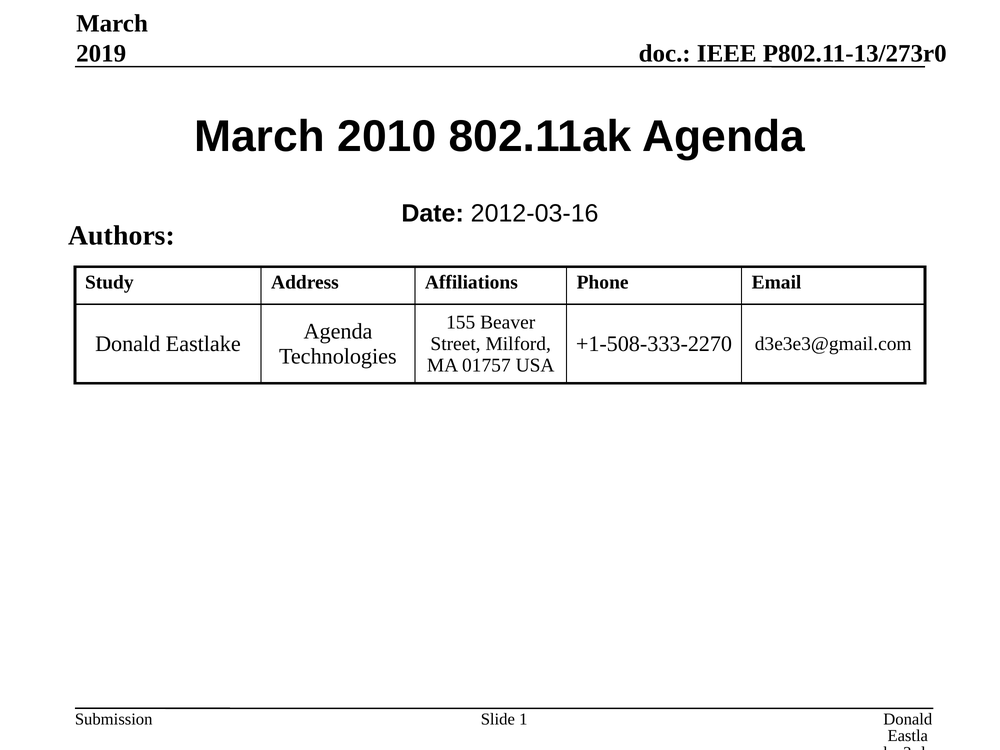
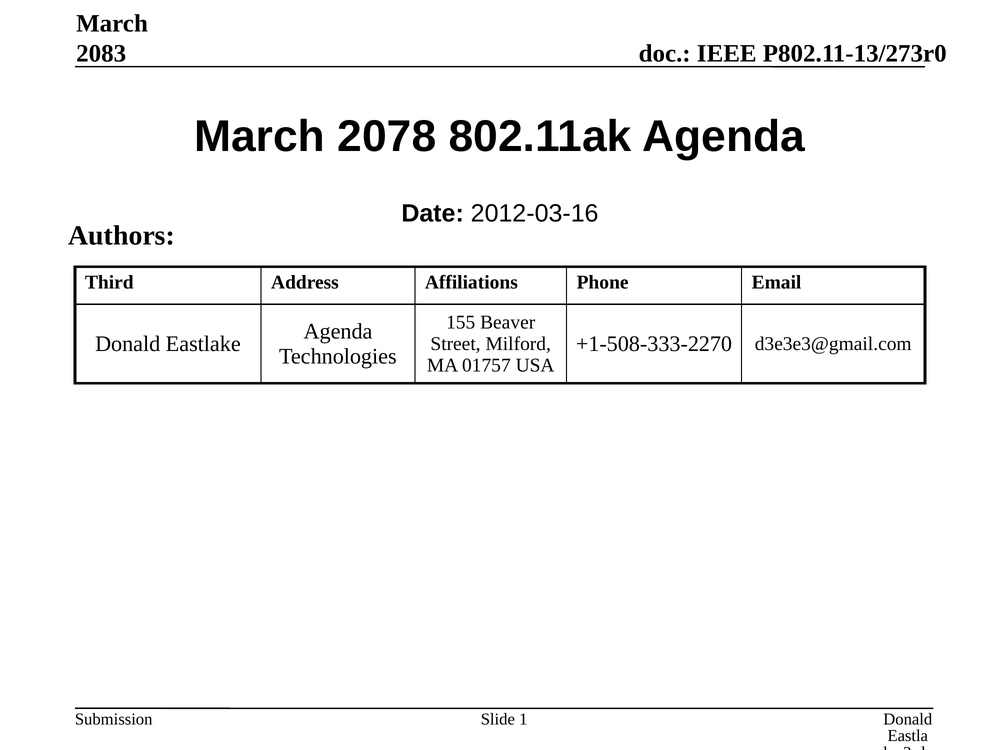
2019: 2019 -> 2083 (101, 53)
2010: 2010 -> 2078 (387, 136)
Study: Study -> Third (109, 283)
